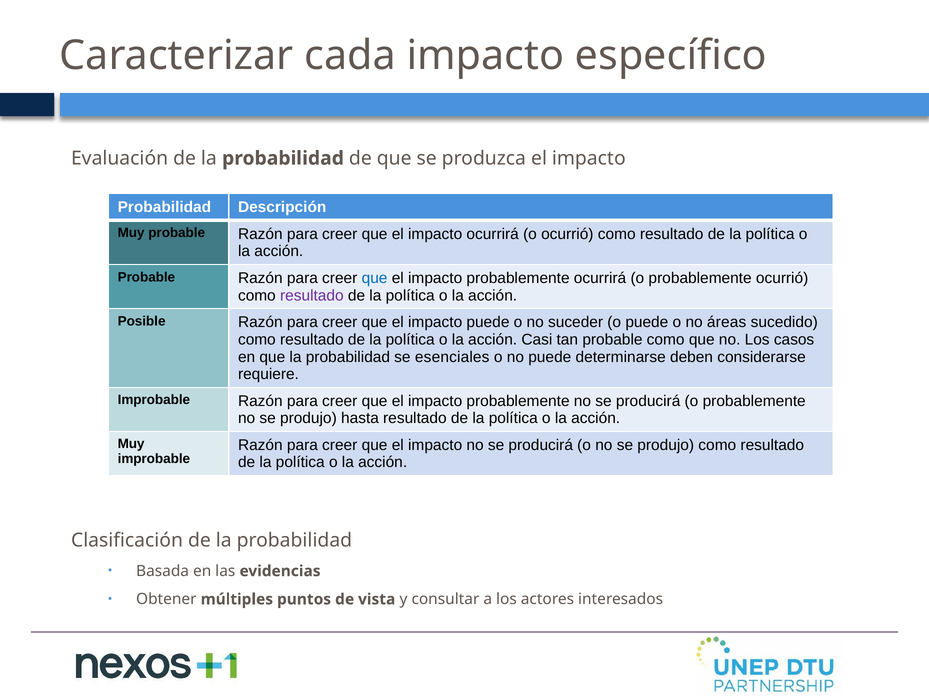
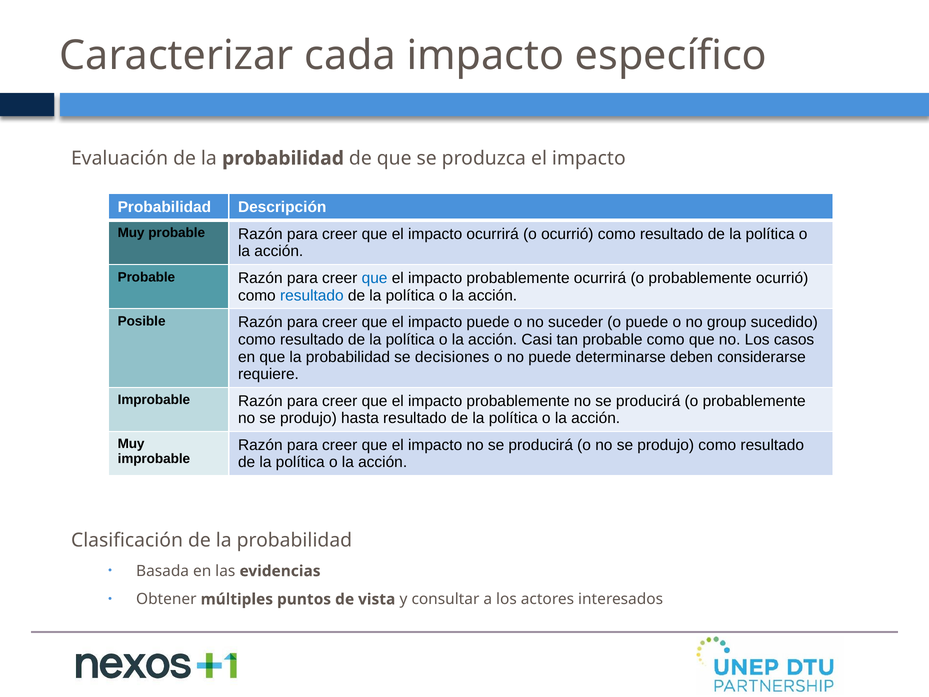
resultado colour: purple -> blue (312, 296)
áreas: áreas -> group (727, 322)
esenciales: esenciales -> decisiones (452, 357)
